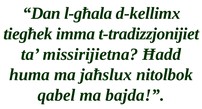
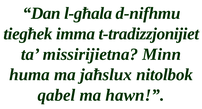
d-kellimx: d-kellimx -> d-nifhmu (148, 13)
Ħadd: Ħadd -> Minn (162, 54)
bajda: bajda -> hawn (135, 95)
